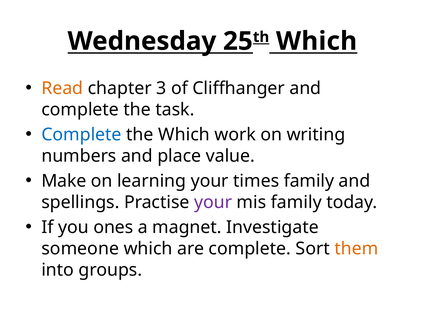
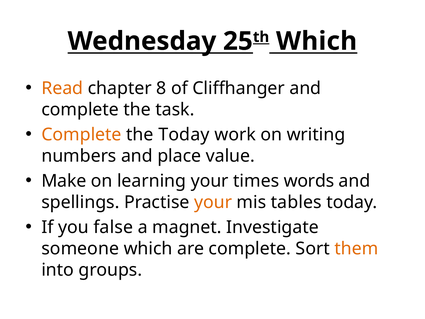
3: 3 -> 8 (161, 88)
Complete colour: blue -> orange (82, 135)
the Which: Which -> Today (184, 135)
times family: family -> words (309, 181)
your colour: purple -> orange (213, 202)
mis family: family -> tables (296, 202)
ones: ones -> false (113, 227)
